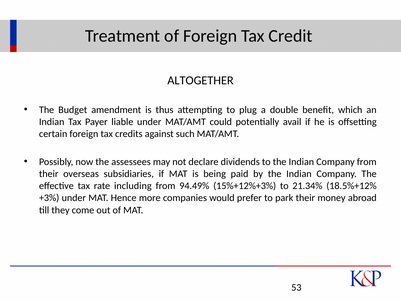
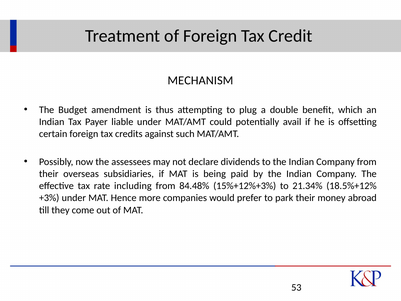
ALTOGETHER: ALTOGETHER -> MECHANISM (200, 80)
94.49%: 94.49% -> 84.48% (194, 186)
